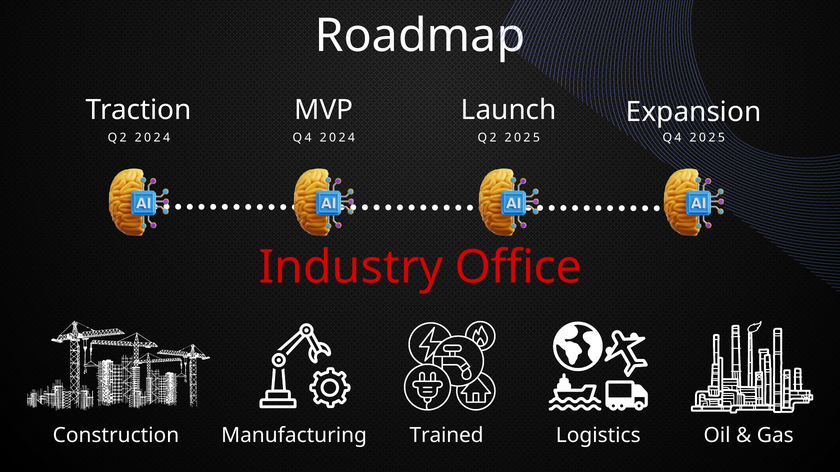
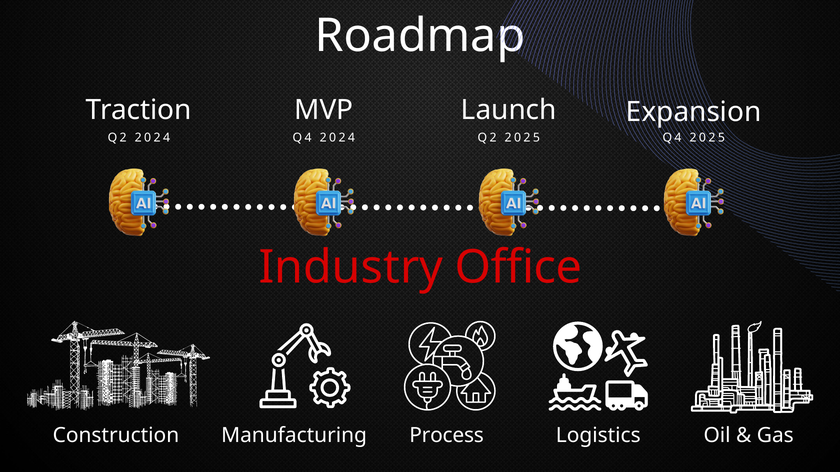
Trained: Trained -> Process (447, 436)
